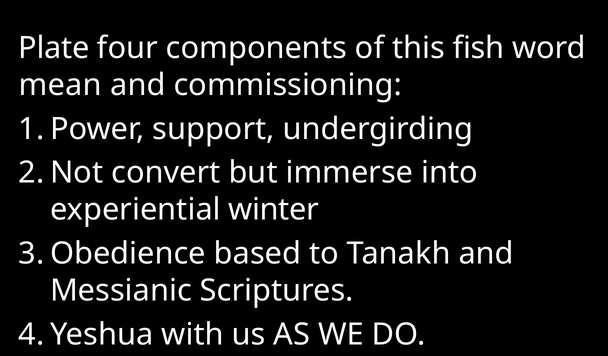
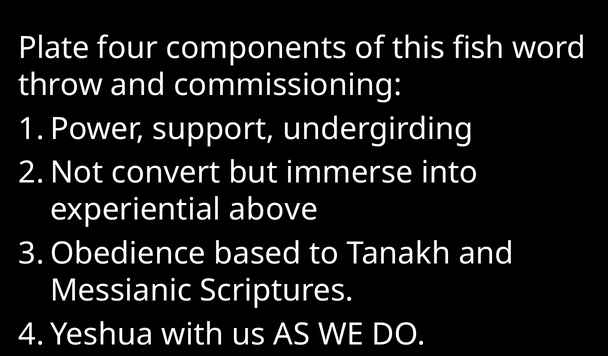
mean: mean -> throw (61, 85)
winter: winter -> above (273, 210)
